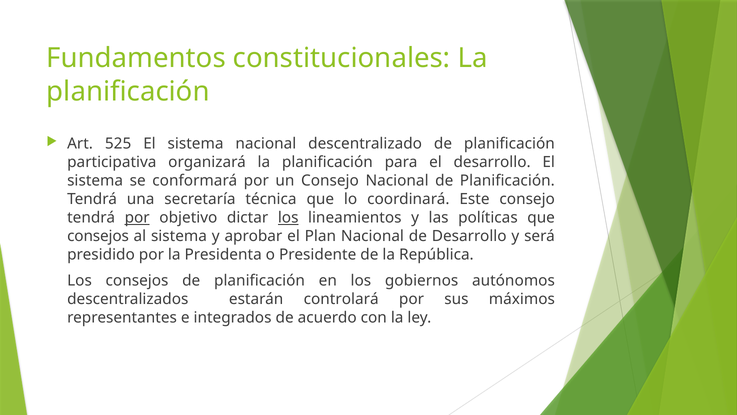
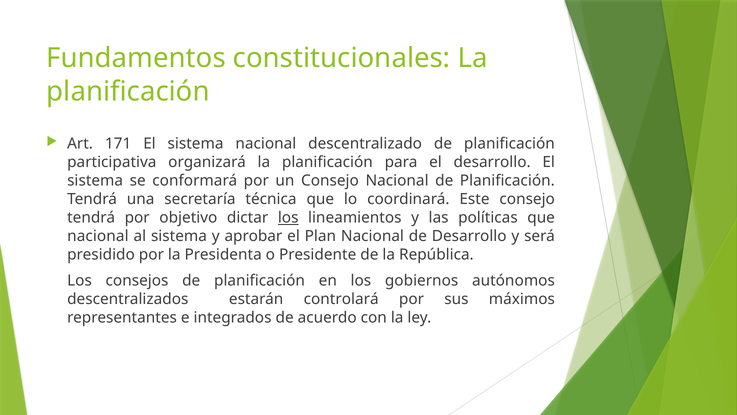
525: 525 -> 171 (118, 144)
por underline: present -> none (137, 218)
consejos: consejos -> nacional (98, 236)
